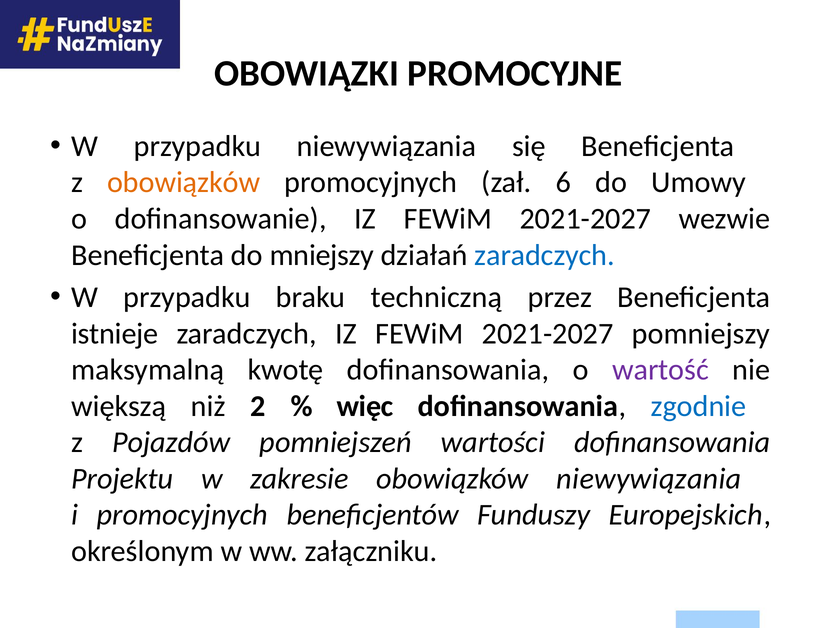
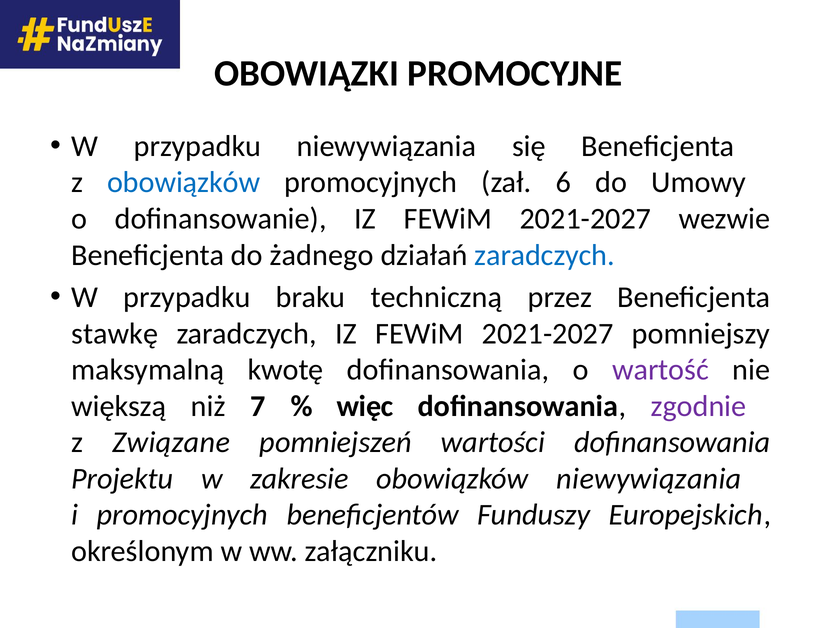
obowiązków colour: orange -> blue (184, 182)
mniejszy: mniejszy -> żadnego (322, 255)
istnieje: istnieje -> stawkę (115, 333)
2: 2 -> 7 (258, 406)
zgodnie colour: blue -> purple (699, 406)
Pojazdów: Pojazdów -> Związane (171, 442)
